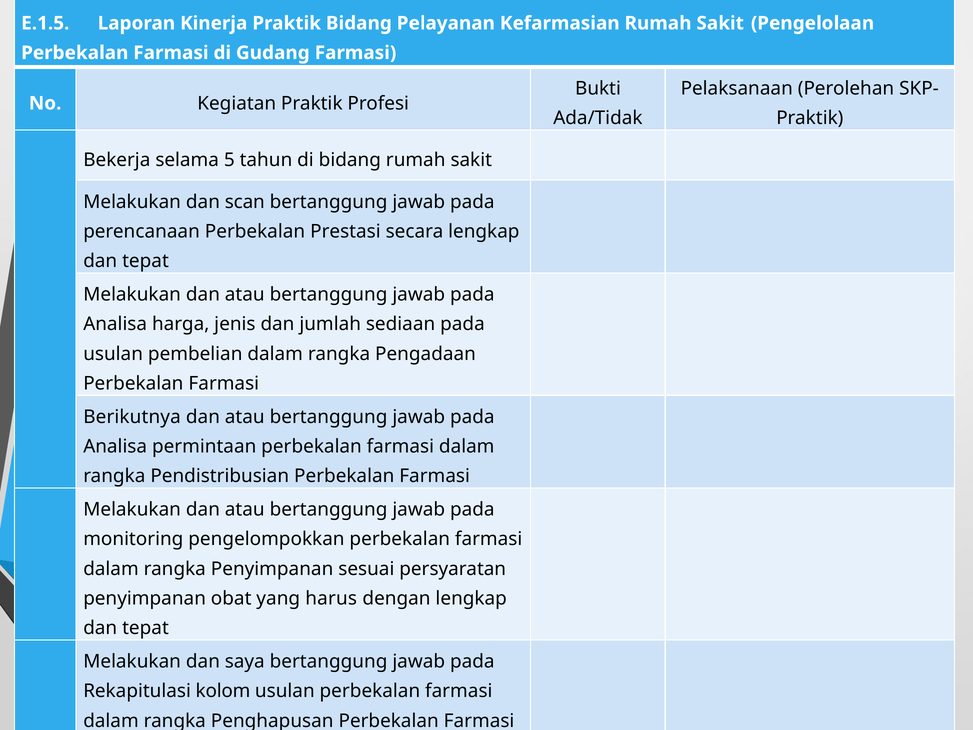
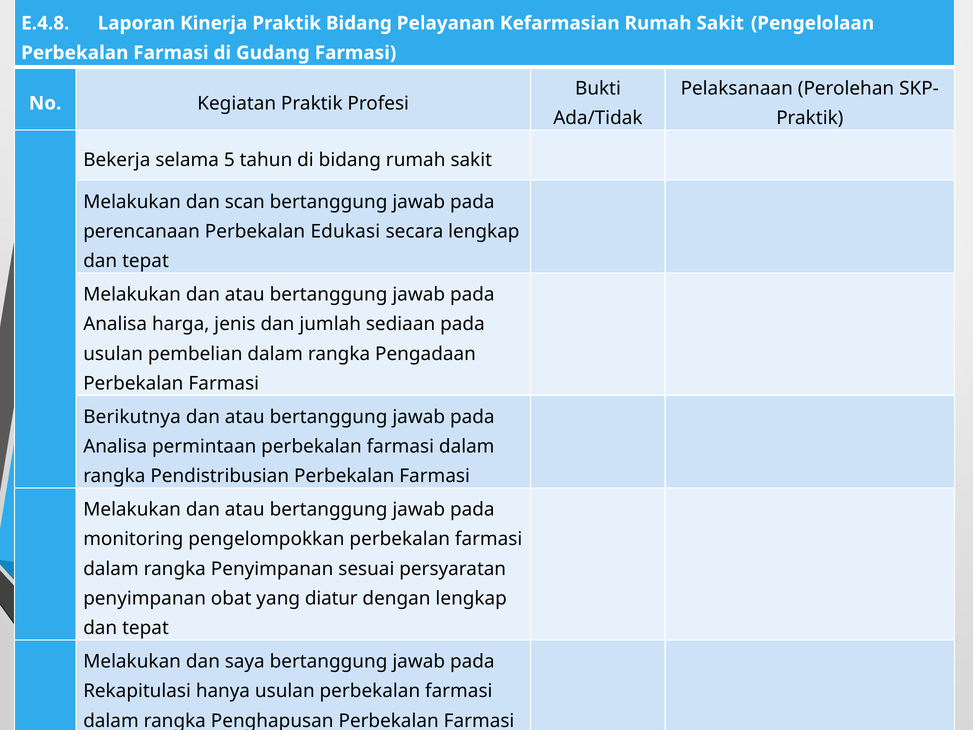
E.1.5: E.1.5 -> E.4.8 (45, 23)
Prestasi: Prestasi -> Edukasi (345, 231)
harus: harus -> diatur (331, 598)
kolom: kolom -> hanya (223, 691)
